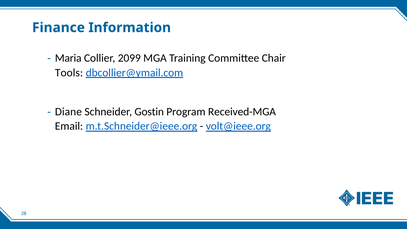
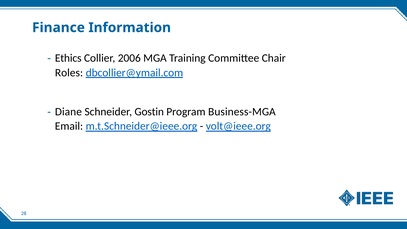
Maria: Maria -> Ethics (68, 58)
2099: 2099 -> 2006 (129, 58)
Tools: Tools -> Roles (69, 73)
Received-MGA: Received-MGA -> Business-MGA (242, 112)
